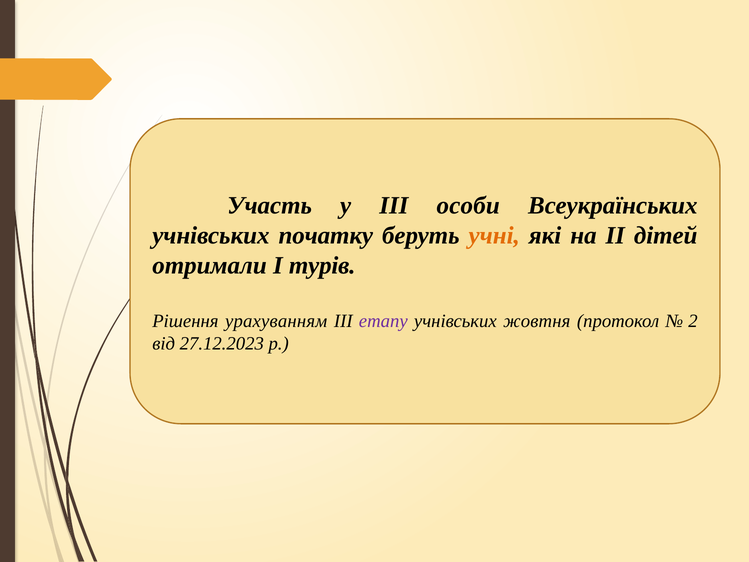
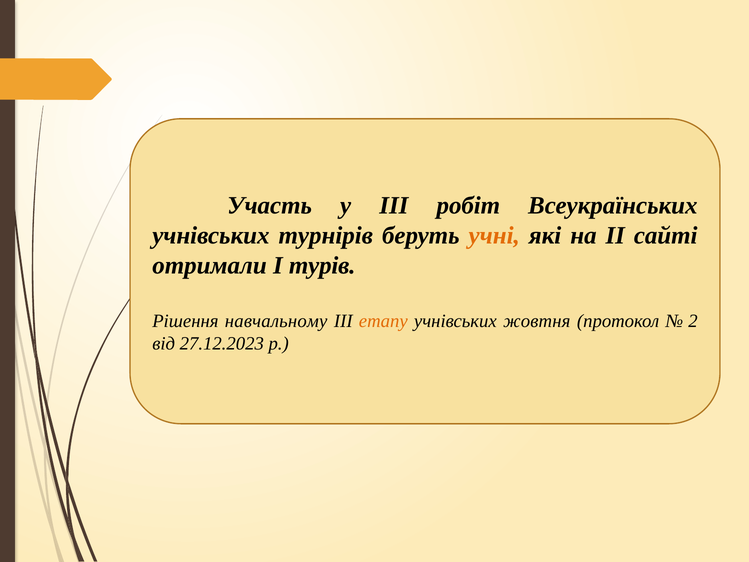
особи: особи -> робіт (468, 205)
початку: початку -> турнірів (326, 235)
дітей: дітей -> сайті (666, 235)
урахуванням: урахуванням -> навчальному (276, 321)
етапу colour: purple -> orange (383, 321)
